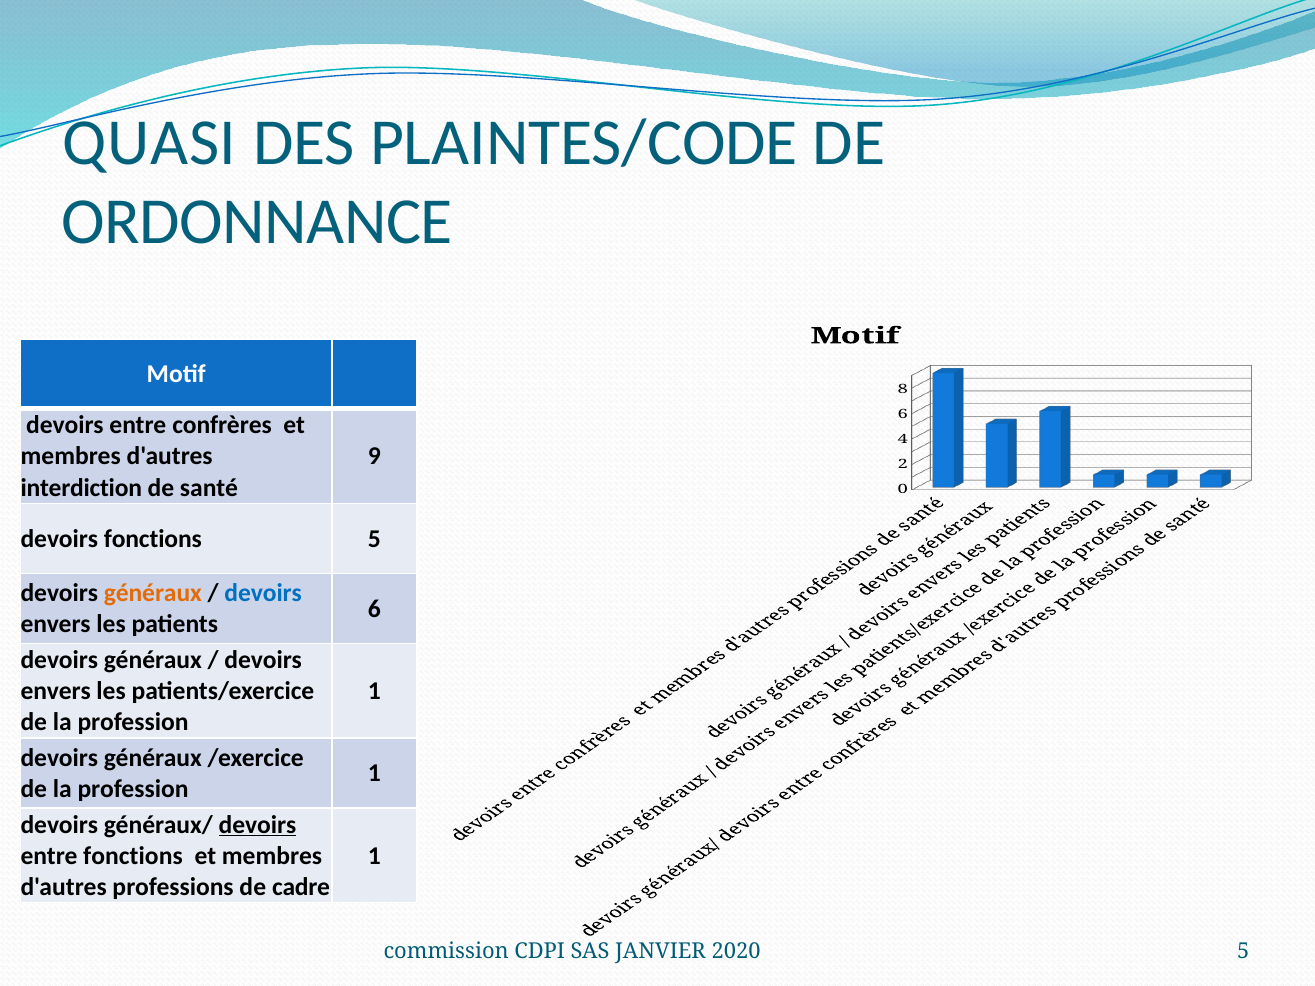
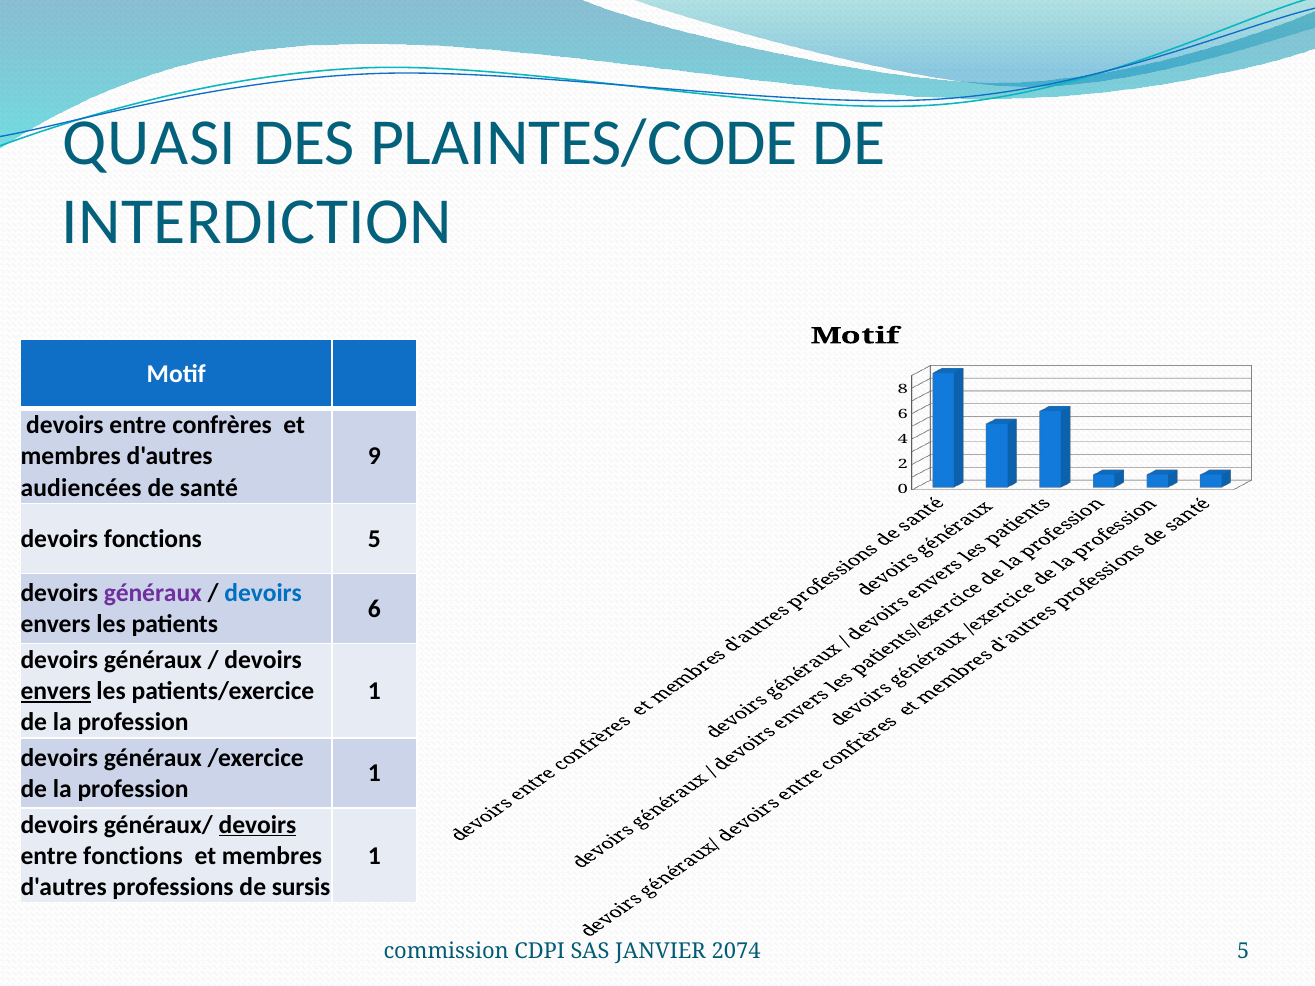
ORDONNANCE: ORDONNANCE -> INTERDICTION (257, 222)
interdiction: interdiction -> audiencées (81, 488)
généraux colour: orange -> purple (153, 593)
envers underline: none -> present (56, 691)
cadre: cadre -> sursis (301, 887)
2020: 2020 -> 2074 (736, 951)
